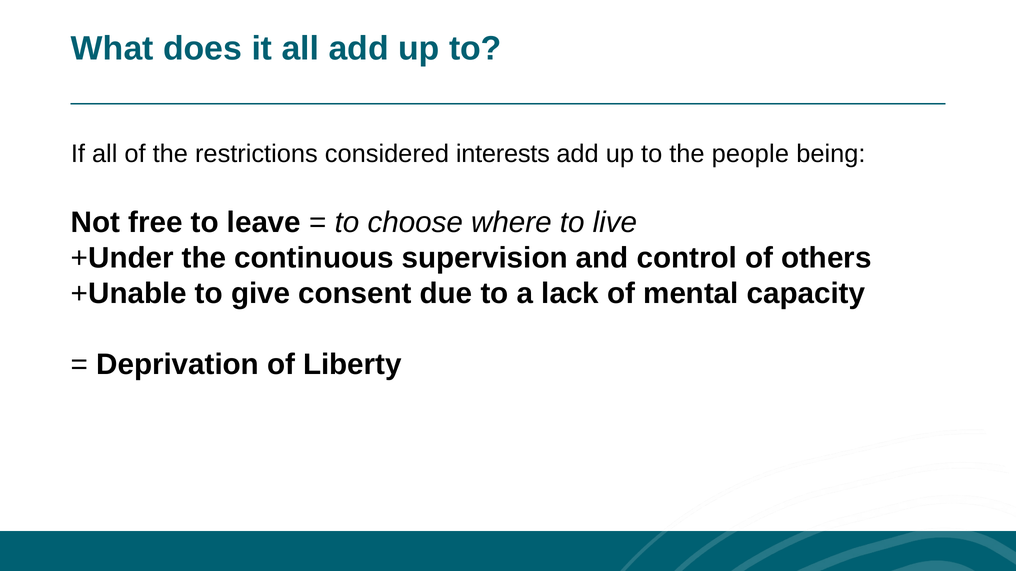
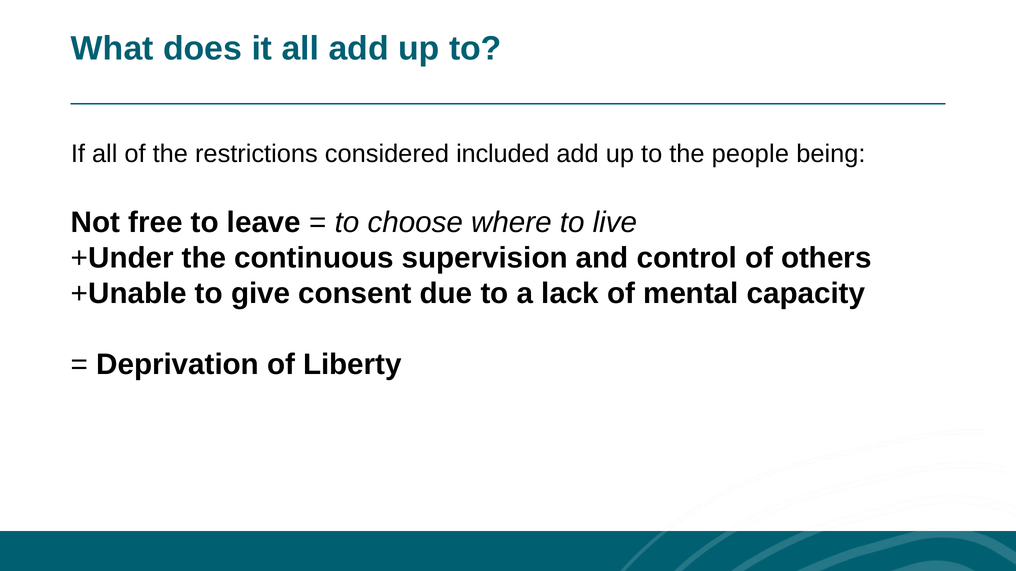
interests: interests -> included (503, 154)
